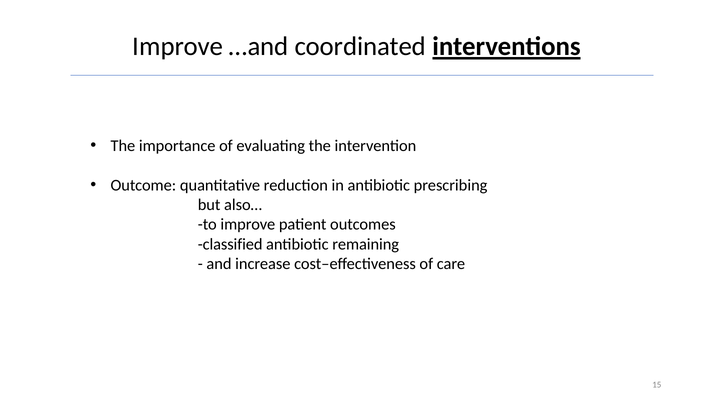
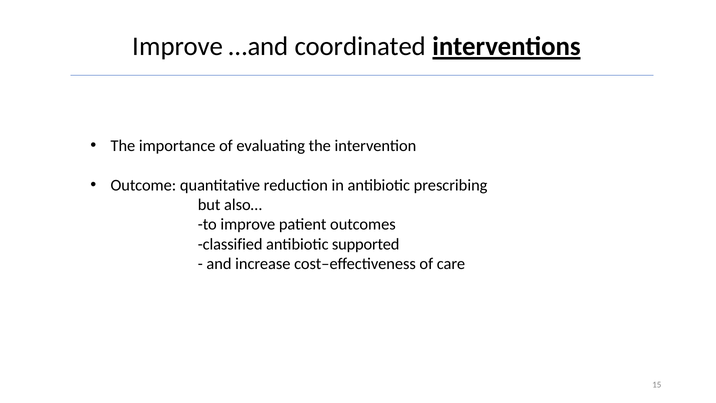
remaining: remaining -> supported (366, 244)
